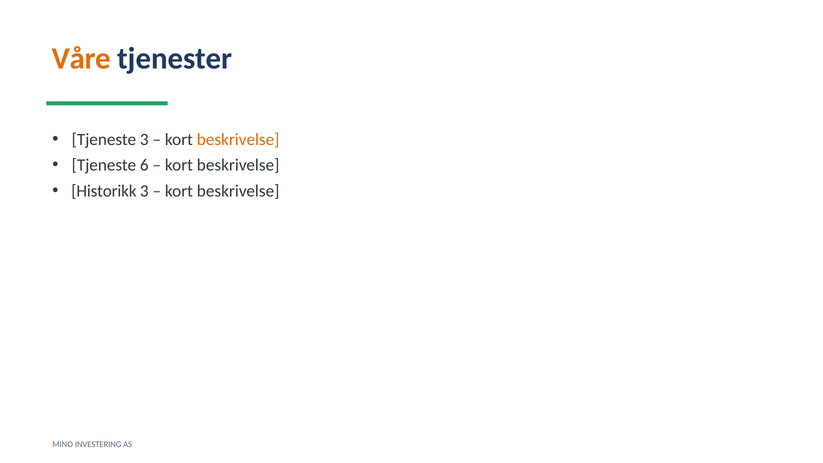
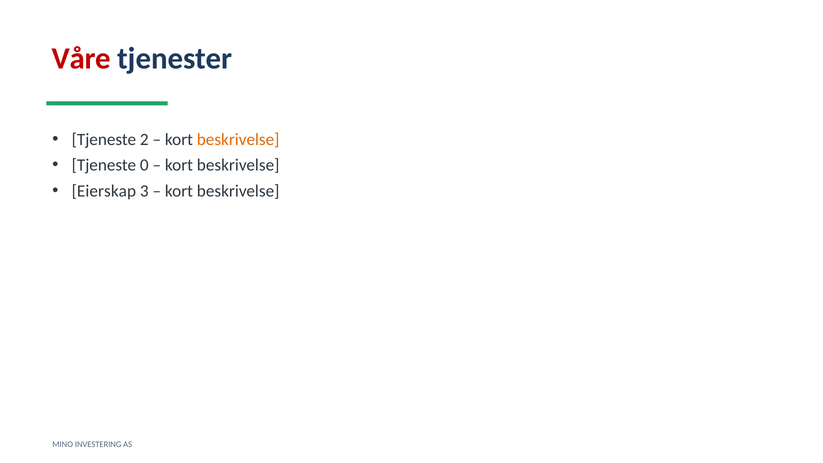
Våre colour: orange -> red (81, 59)
Tjeneste 3: 3 -> 2 (144, 139)
6: 6 -> 0 (144, 165)
Historikk: Historikk -> Eierskap (104, 191)
